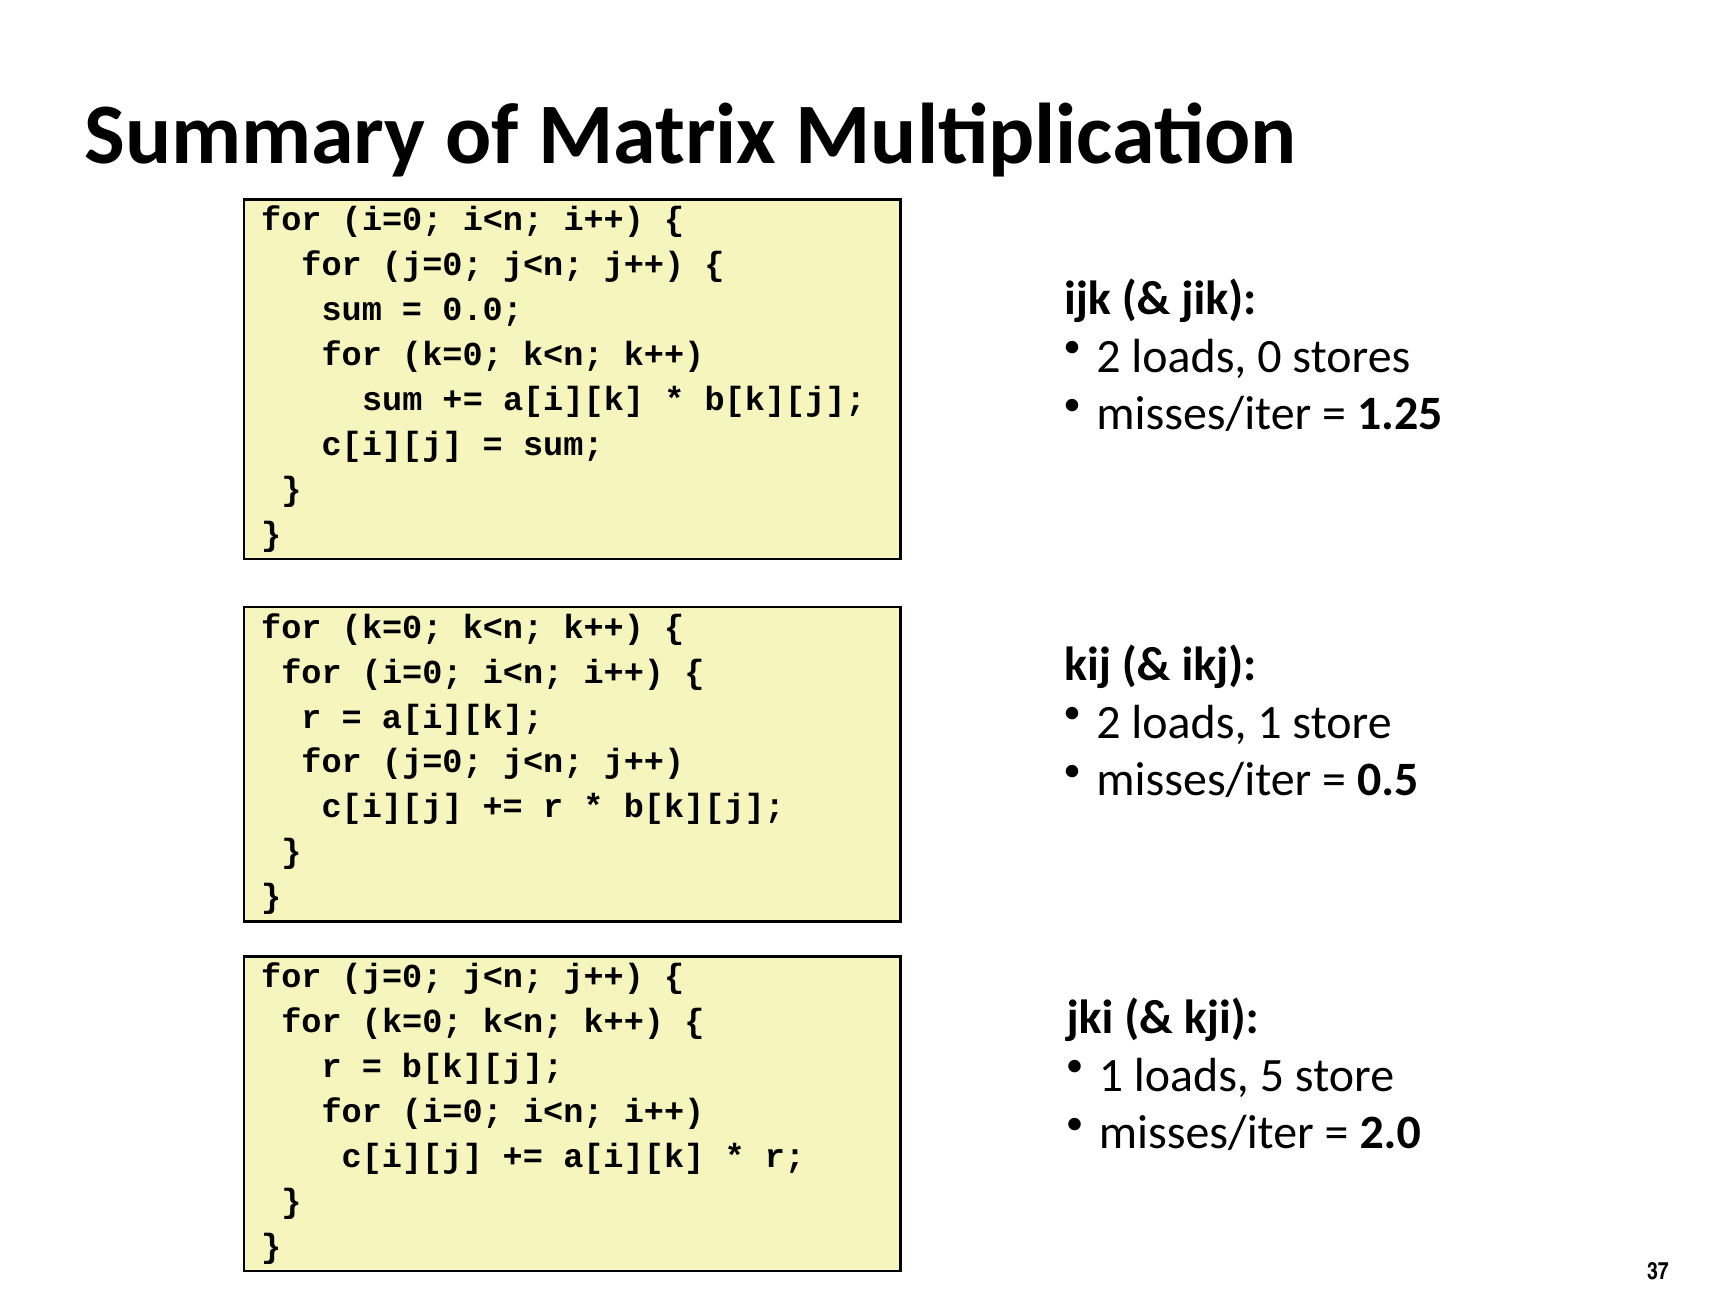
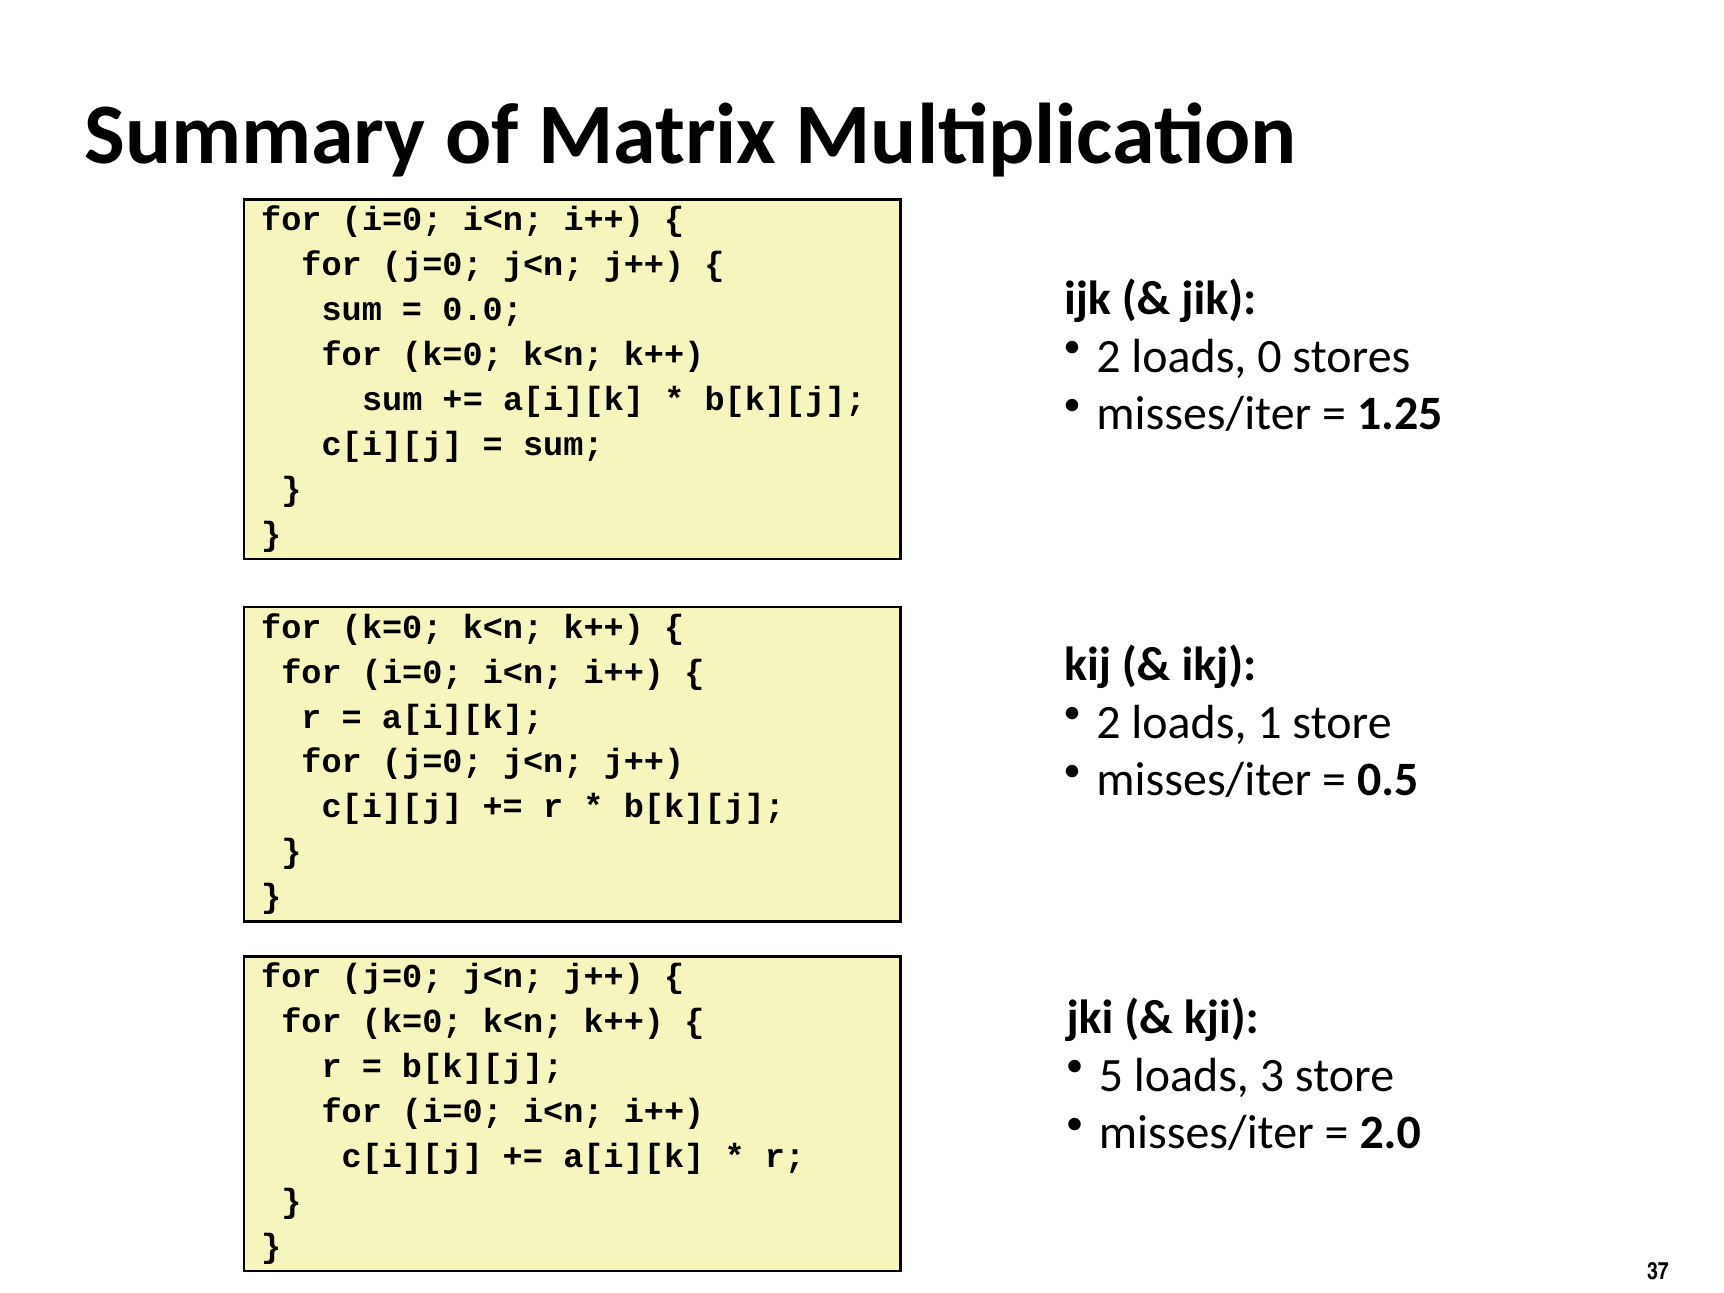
1: 1 -> 5 (1111, 1075)
5: 5 -> 3 (1272, 1075)
